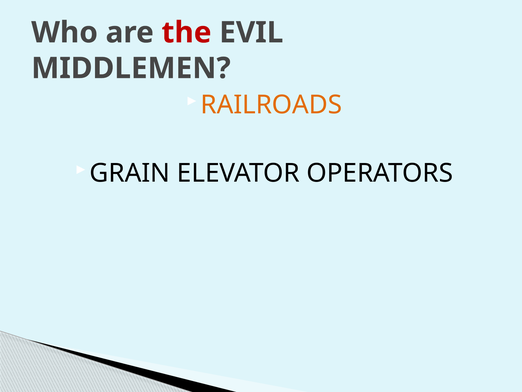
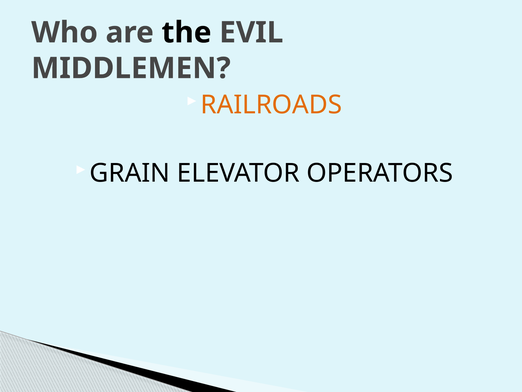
the colour: red -> black (187, 33)
